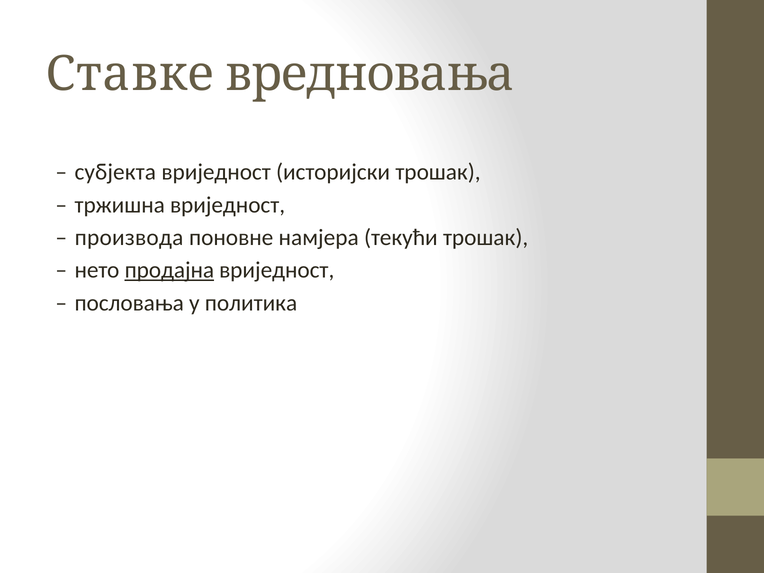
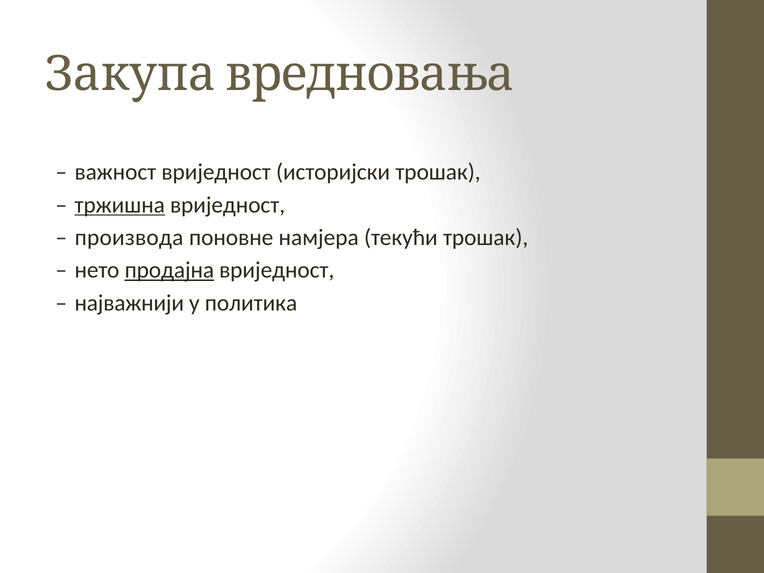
Ставке: Ставке -> Закупа (130, 74)
субјекта: субјекта -> важност (115, 172)
тржишна underline: none -> present (120, 205)
пословања: пословања -> најважнији (129, 303)
